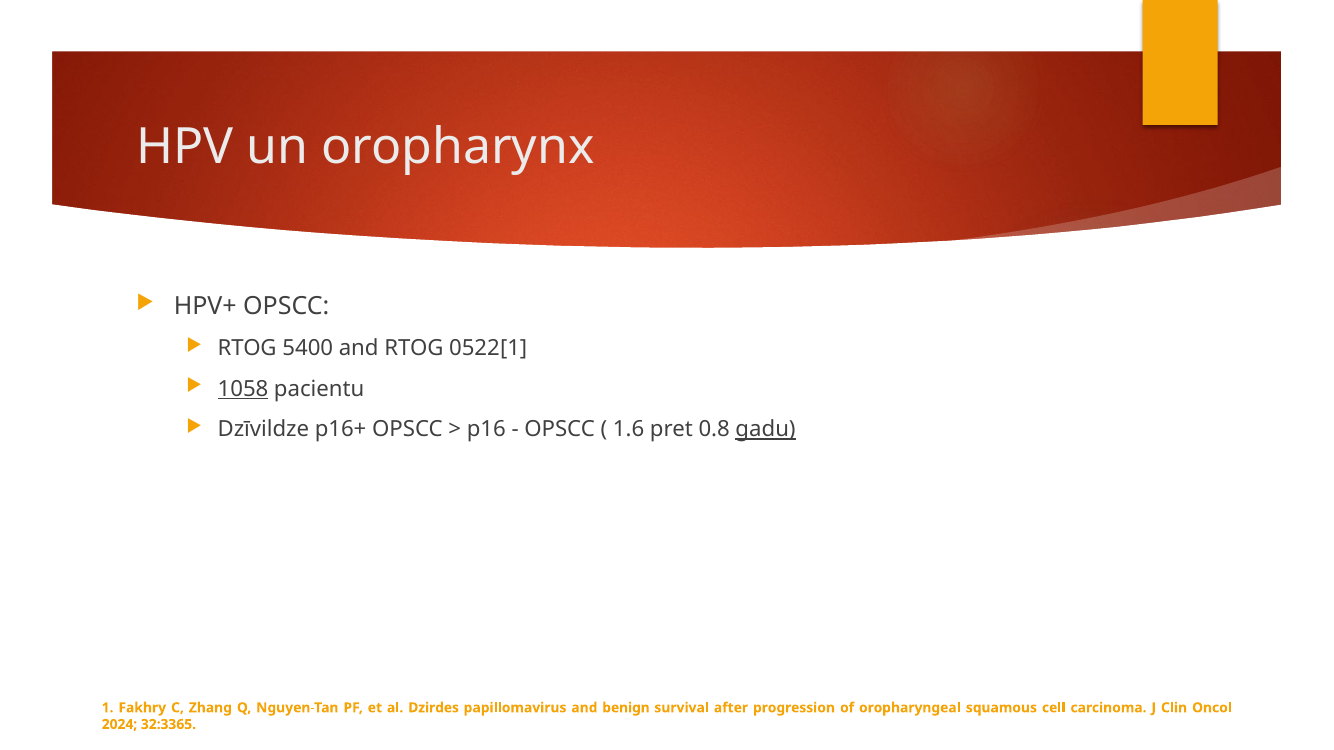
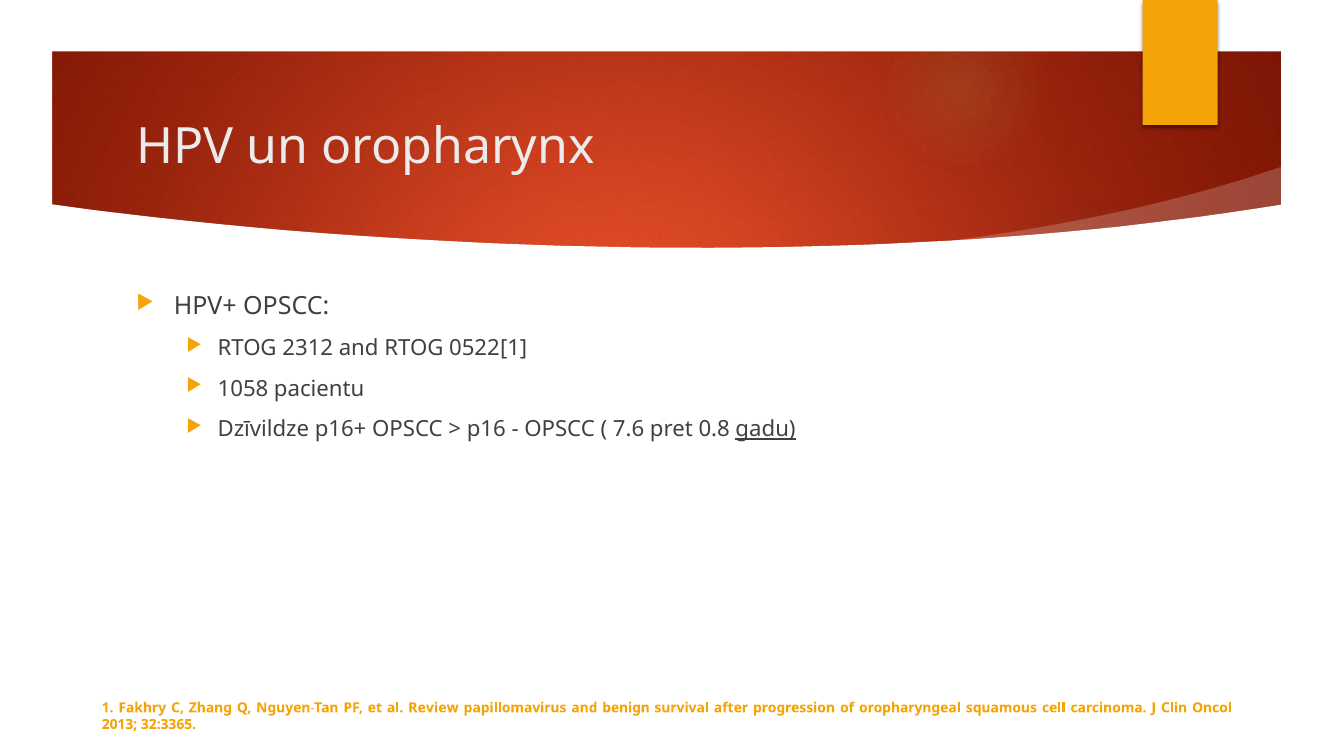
5400: 5400 -> 2312 (308, 349)
1058 underline: present -> none (243, 389)
1.6: 1.6 -> 7.6 (629, 430)
Dzirdes: Dzirdes -> Review (433, 708)
2024: 2024 -> 2013 (119, 725)
